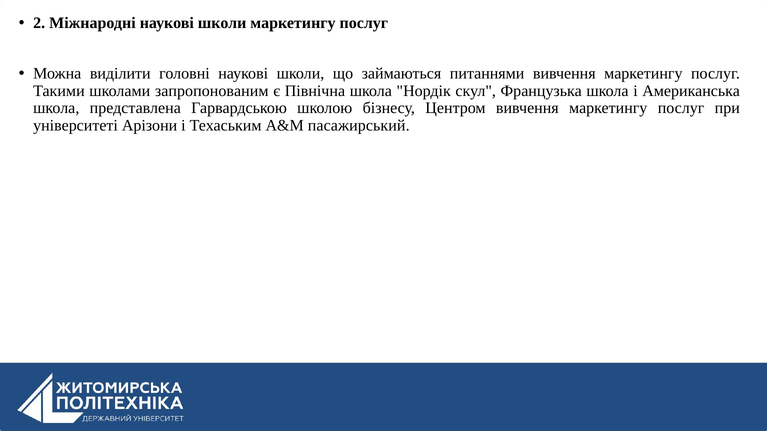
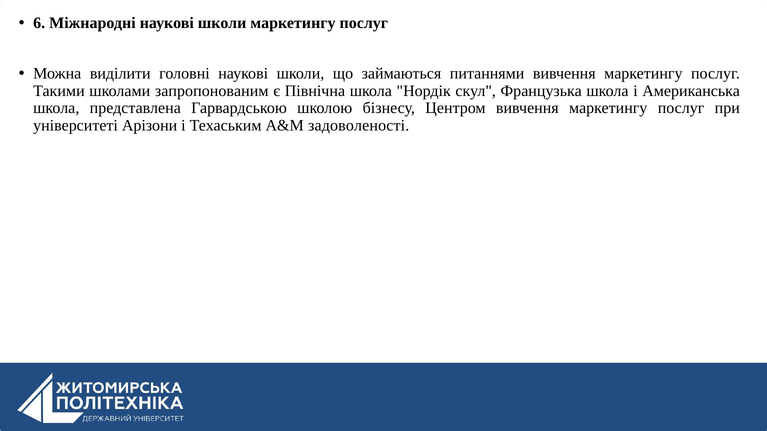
2: 2 -> 6 (39, 23)
пасажирський: пасажирський -> задоволеності (359, 125)
